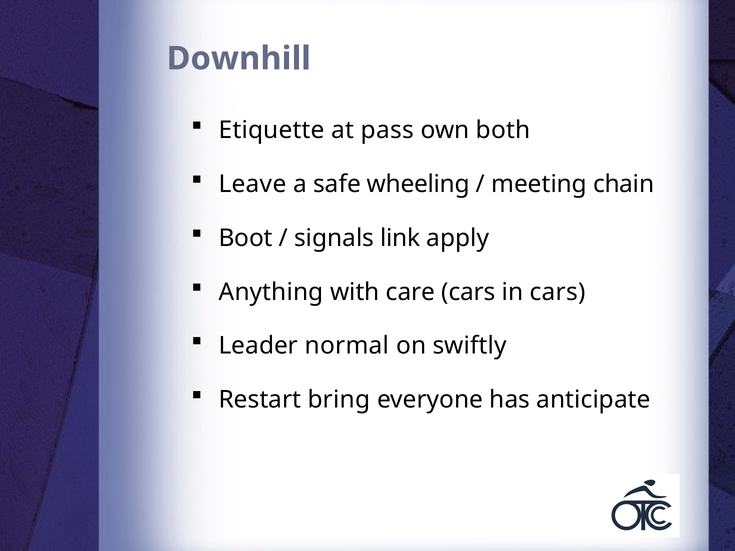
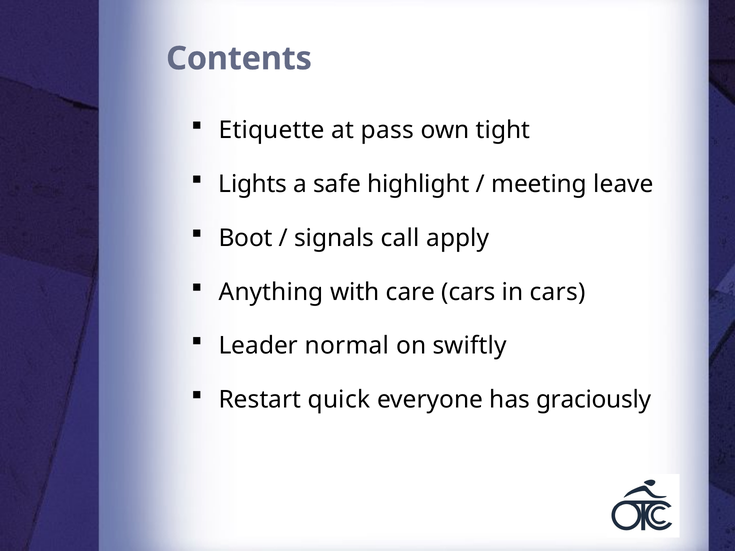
Downhill: Downhill -> Contents (239, 59)
both: both -> tight (503, 130)
Leave: Leave -> Lights (253, 184)
wheeling: wheeling -> highlight (418, 184)
chain: chain -> leave (623, 184)
link: link -> call (400, 238)
bring: bring -> quick (339, 400)
anticipate: anticipate -> graciously (594, 400)
